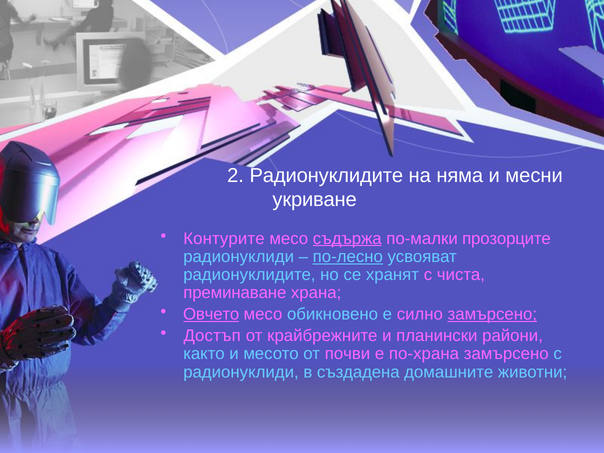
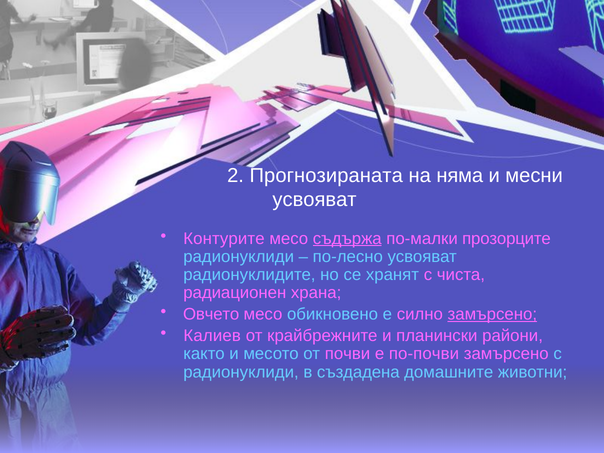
2 Радионуклидите: Радионуклидите -> Прогнозираната (326, 175)
укриване: укриване -> усвояват (315, 200)
по-лесно underline: present -> none (348, 257)
преминаване: преминаване -> радиационен (235, 293)
Овчето underline: present -> none (211, 314)
Достъп: Достъп -> Калиев (212, 336)
по-храна: по-храна -> по-почви (424, 354)
